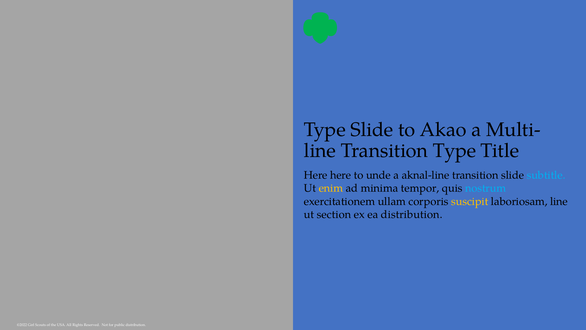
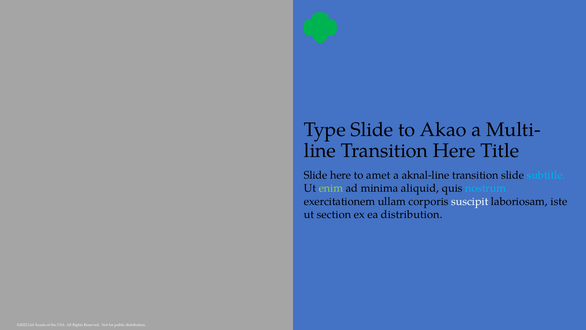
Transition Type: Type -> Here (454, 151)
Here: Here -> Slide (316, 175)
unde: unde -> amet (378, 175)
enim colour: yellow -> light green (331, 188)
tempor: tempor -> aliquid (420, 188)
suscipit colour: yellow -> white (470, 201)
laboriosam line: line -> iste (559, 201)
